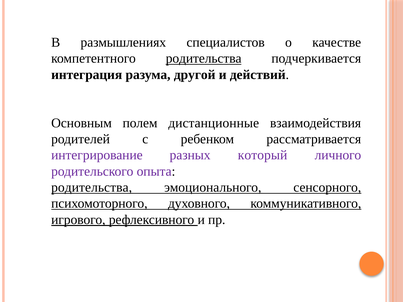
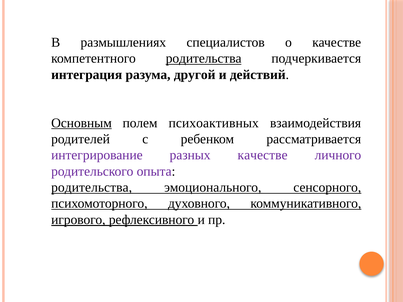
Основным underline: none -> present (81, 123)
дистанционные: дистанционные -> психоактивных (214, 123)
разных который: который -> качестве (263, 155)
